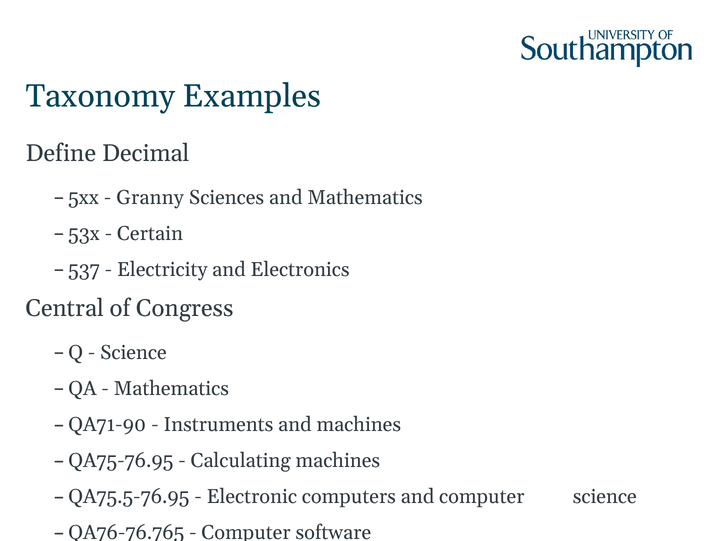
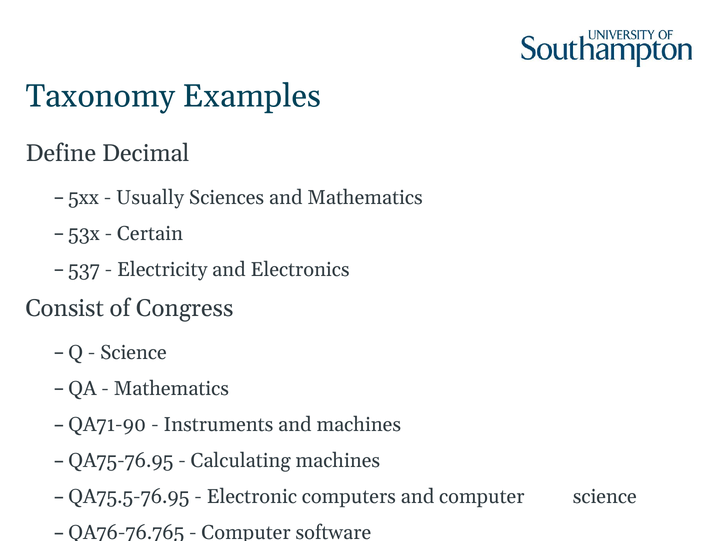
Granny: Granny -> Usually (150, 197)
Central: Central -> Consist (65, 308)
